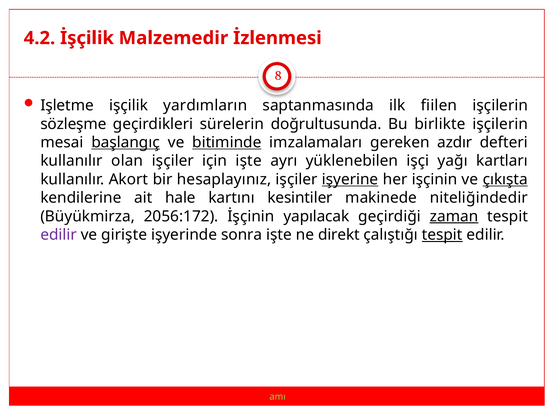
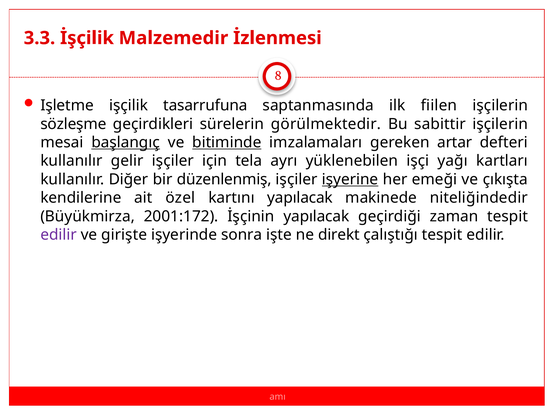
4.2: 4.2 -> 3.3 (39, 38)
yardımların: yardımların -> tasarrufuna (205, 106)
doğrultusunda: doğrultusunda -> görülmektedir (326, 124)
birlikte: birlikte -> sabittir (440, 124)
azdır: azdır -> artar (455, 143)
olan: olan -> gelir (127, 161)
için işte: işte -> tela (249, 161)
Akort: Akort -> Diğer (128, 180)
hesaplayınız: hesaplayınız -> düzenlenmiş (224, 180)
işçinin: işçinin -> emeği (435, 180)
çıkışta underline: present -> none (505, 180)
hale: hale -> özel (180, 198)
kartını kesintiler: kesintiler -> yapılacak (300, 198)
2056:172: 2056:172 -> 2001:172 (181, 217)
zaman underline: present -> none (454, 217)
tespit underline: present -> none (442, 235)
amı colour: light green -> pink (278, 397)
